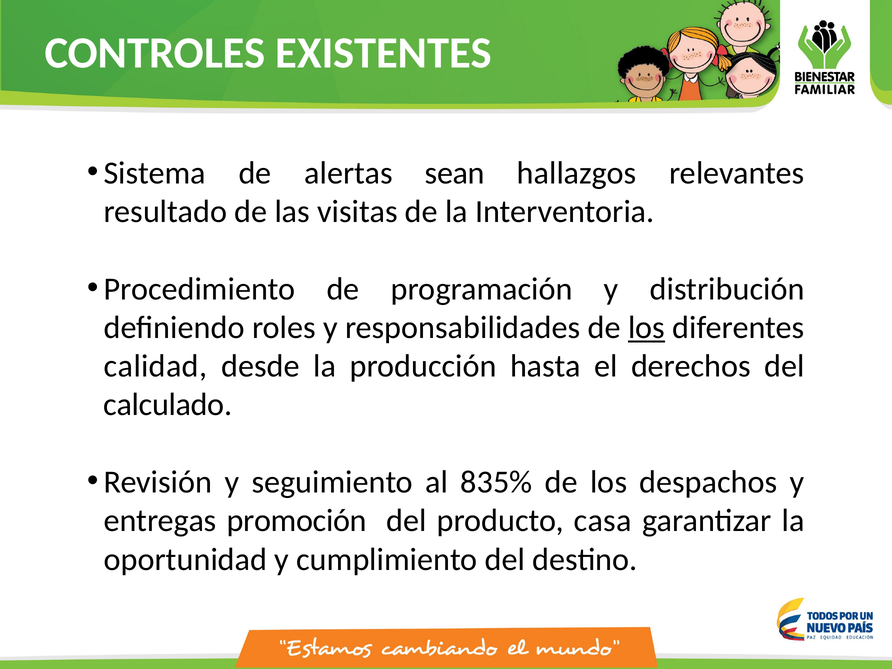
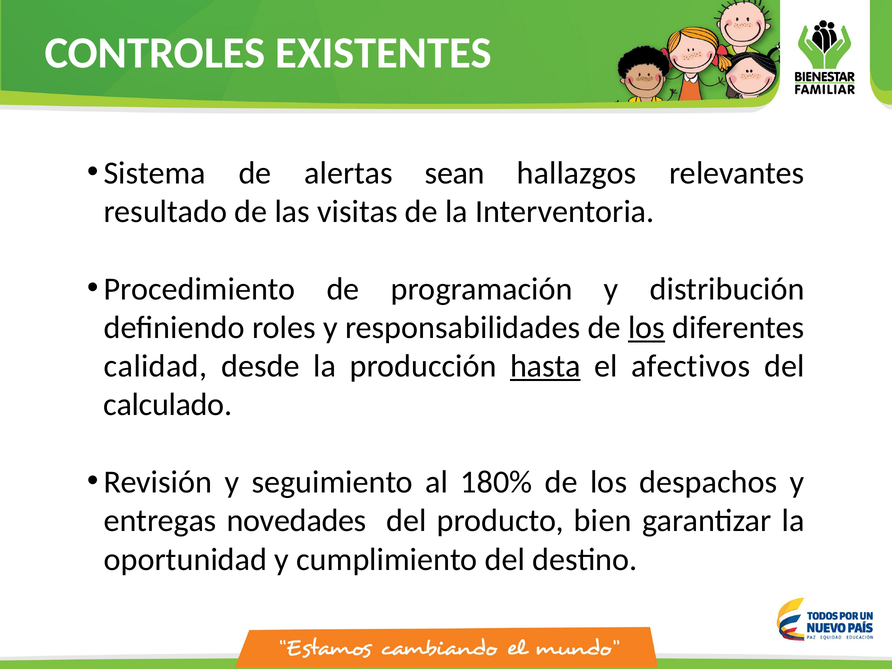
hasta underline: none -> present (545, 366)
derechos: derechos -> afectivos (691, 366)
835%: 835% -> 180% (496, 482)
promoción: promoción -> novedades (297, 521)
casa: casa -> bien (603, 521)
